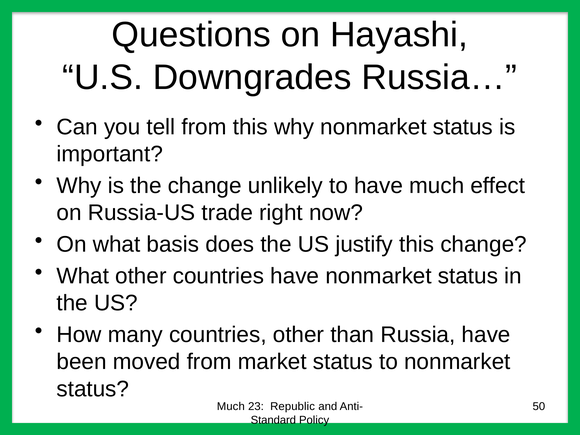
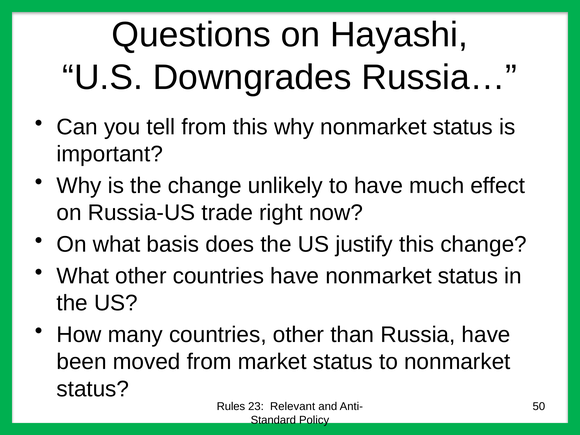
Much: Much -> Rules (231, 407)
Republic: Republic -> Relevant (293, 407)
